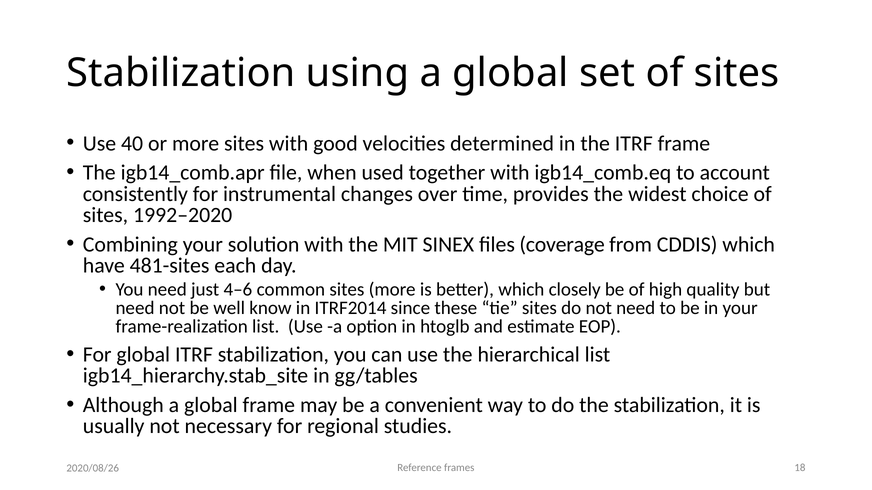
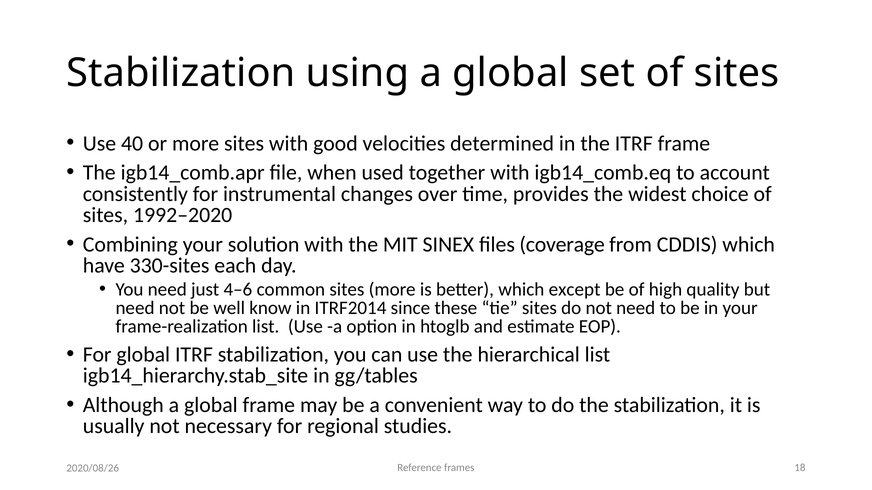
481-sites: 481-sites -> 330-sites (170, 266)
closely: closely -> except (575, 290)
